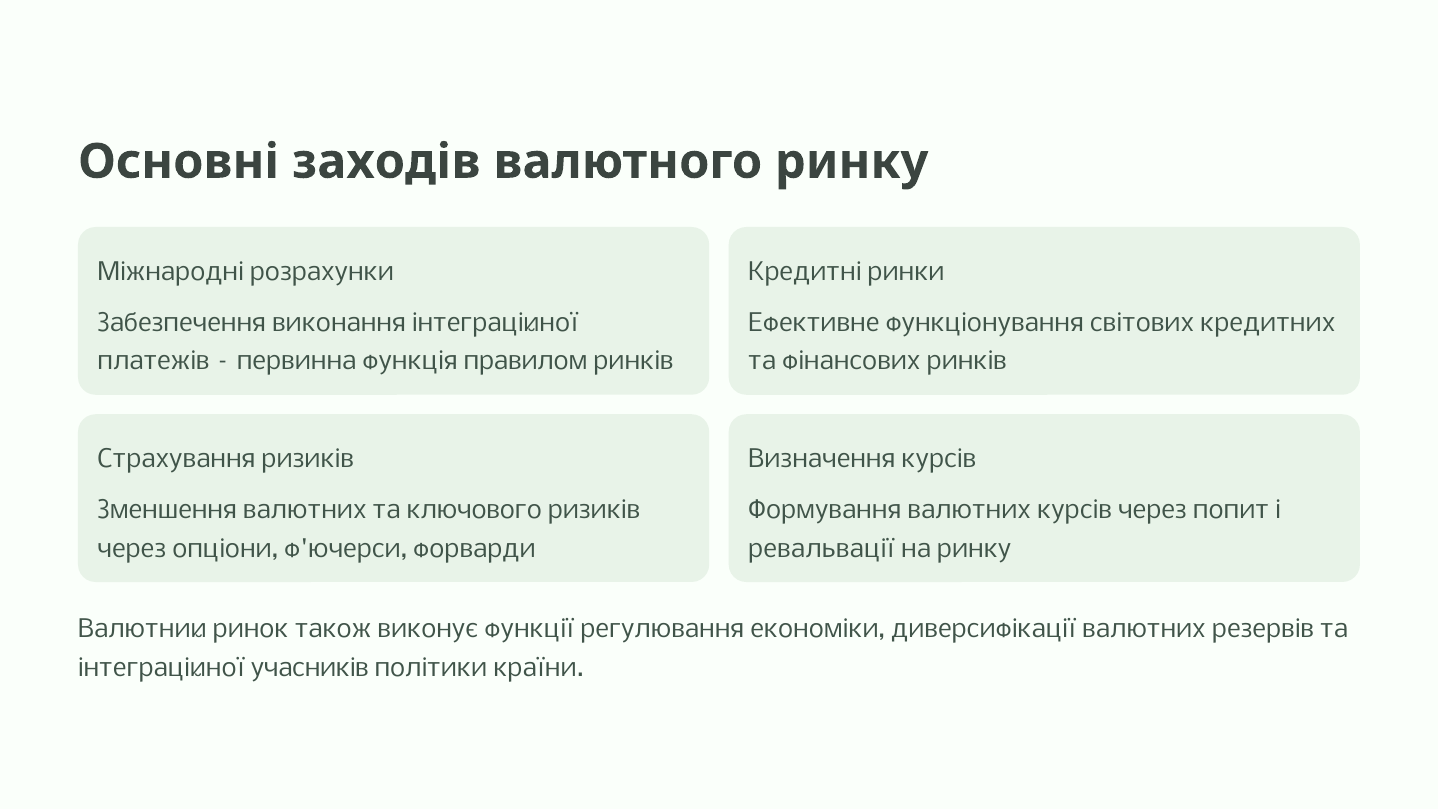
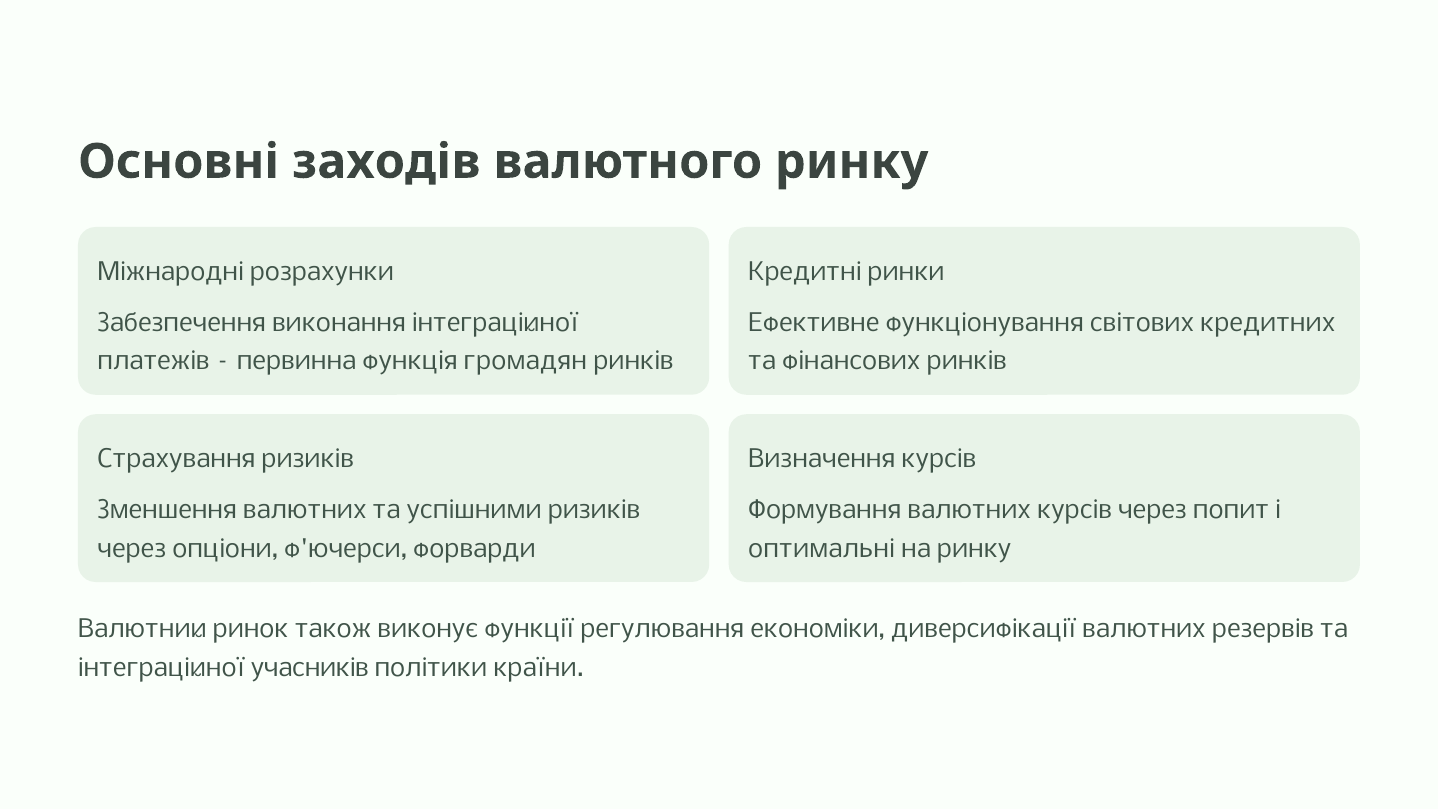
правилом: правилом -> громадян (525, 362)
ключового: ключового -> успішними (474, 510)
ревальвації: ревальвації -> оптимальні (821, 549)
